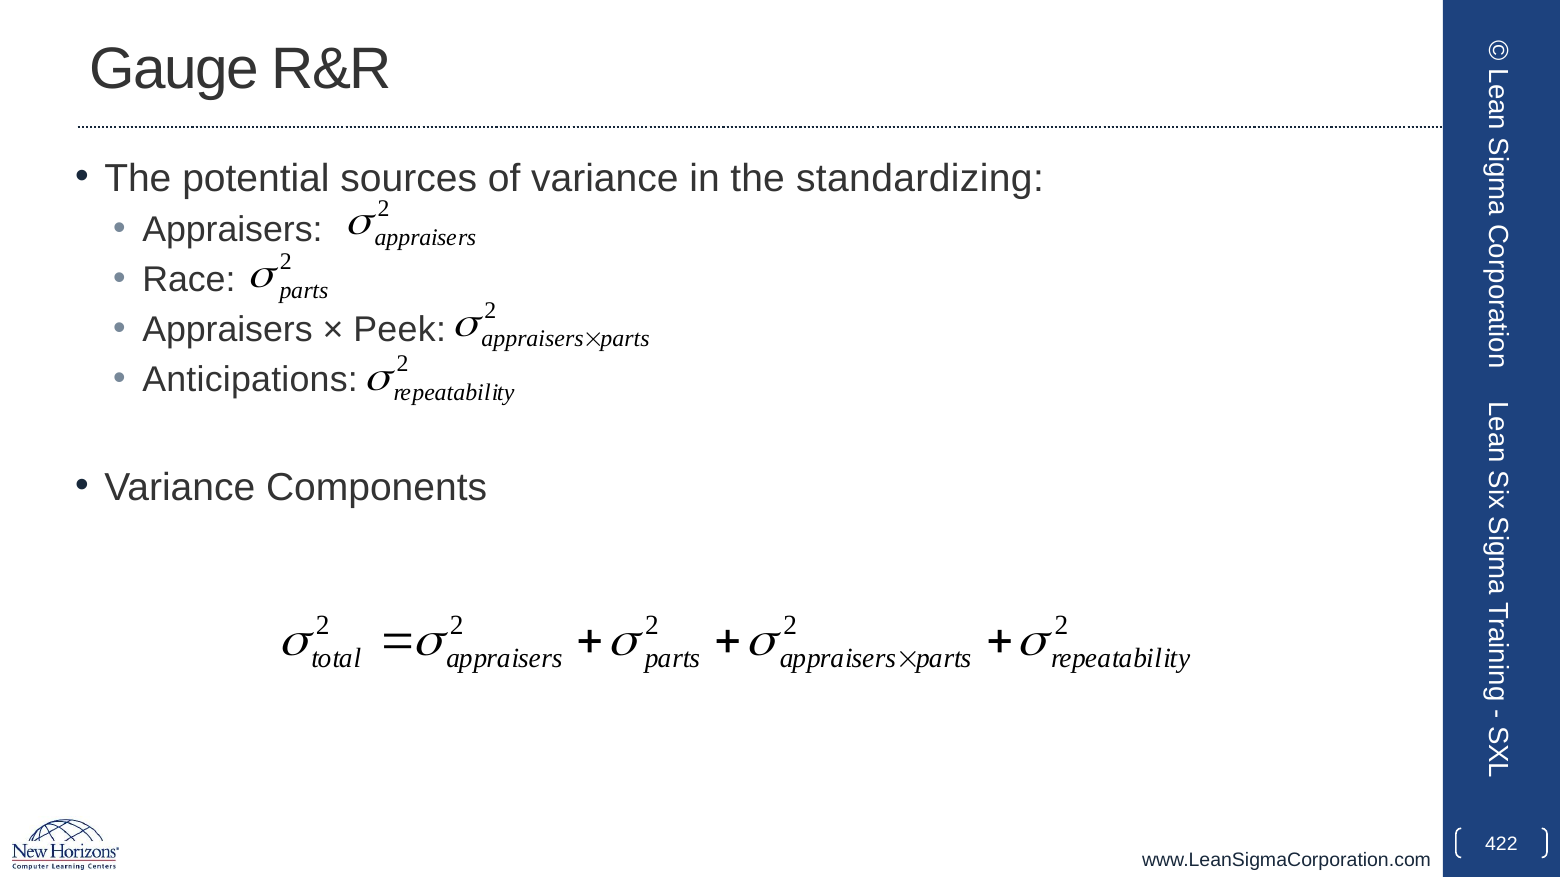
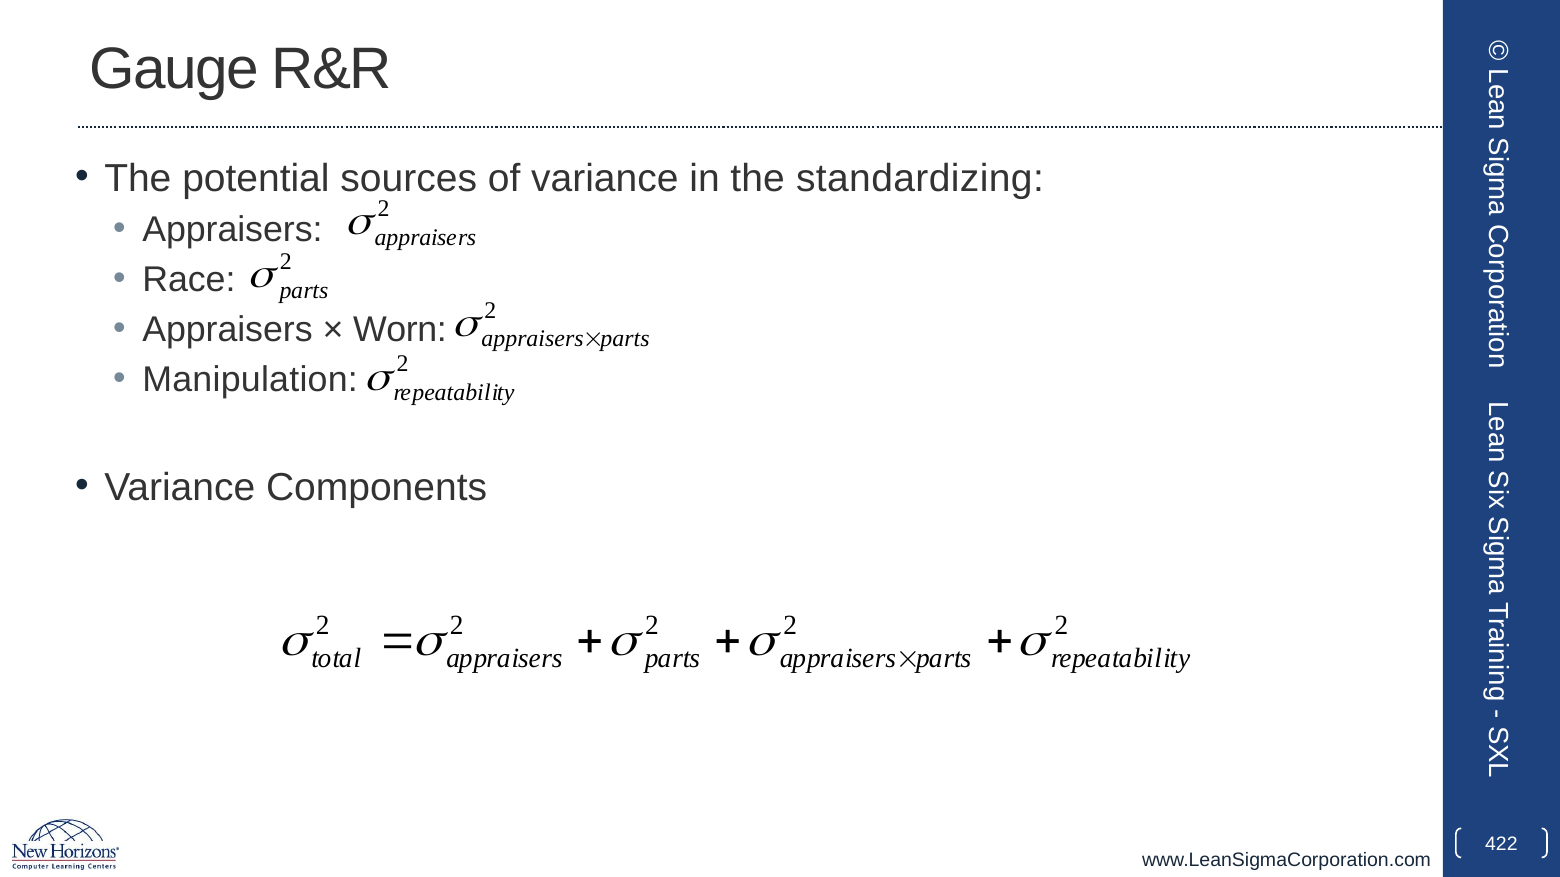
Peek: Peek -> Worn (400, 330)
Anticipations: Anticipations -> Manipulation (250, 380)
